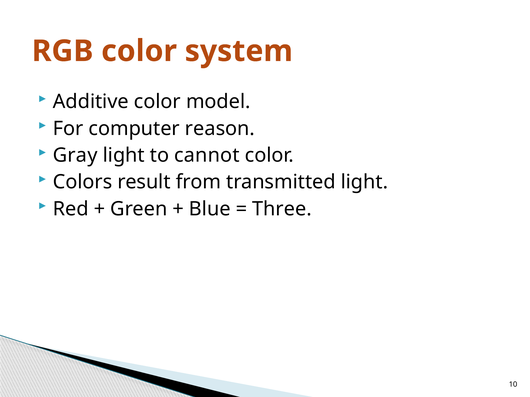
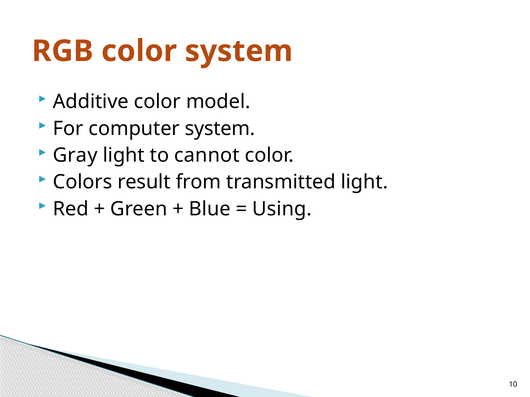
computer reason: reason -> system (220, 129)
Three: Three -> Using (282, 209)
